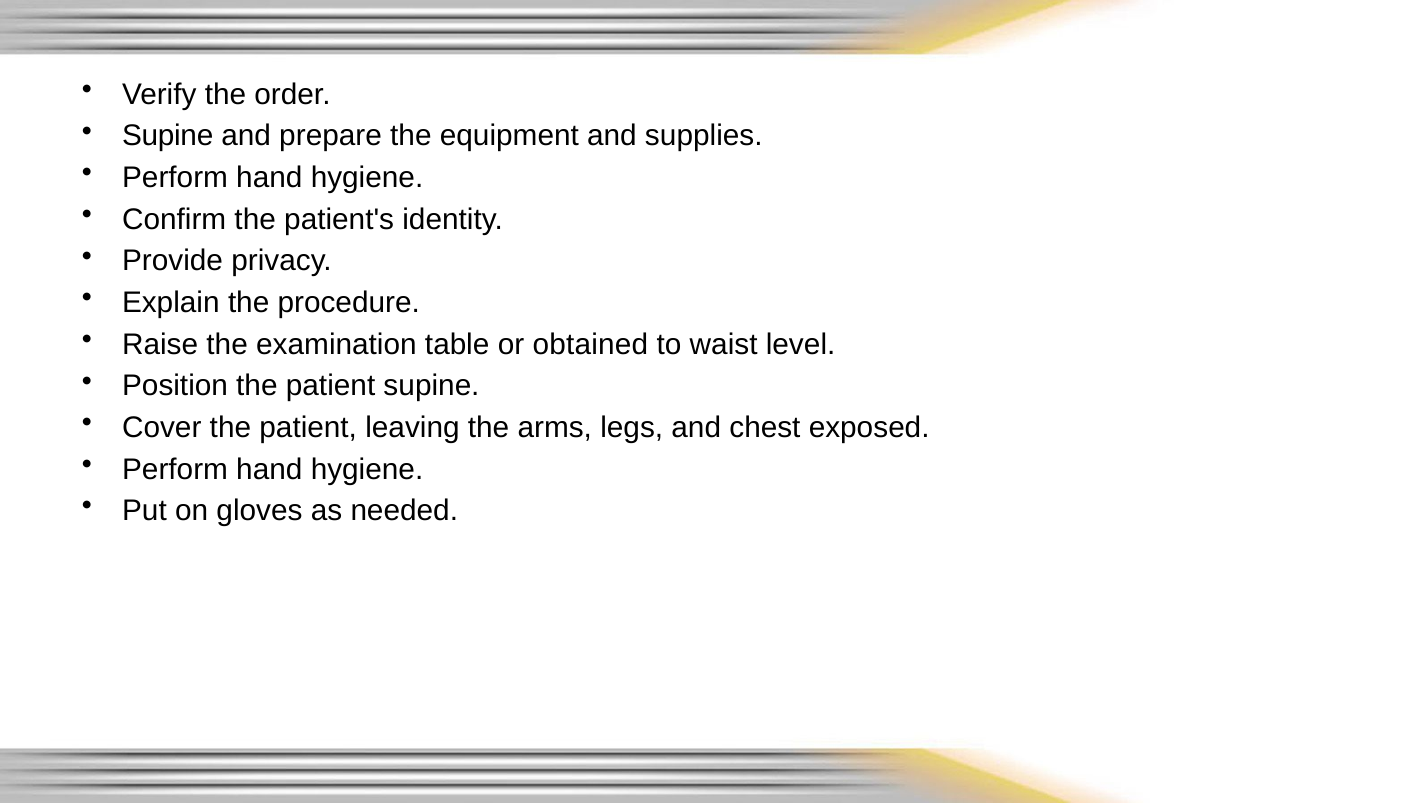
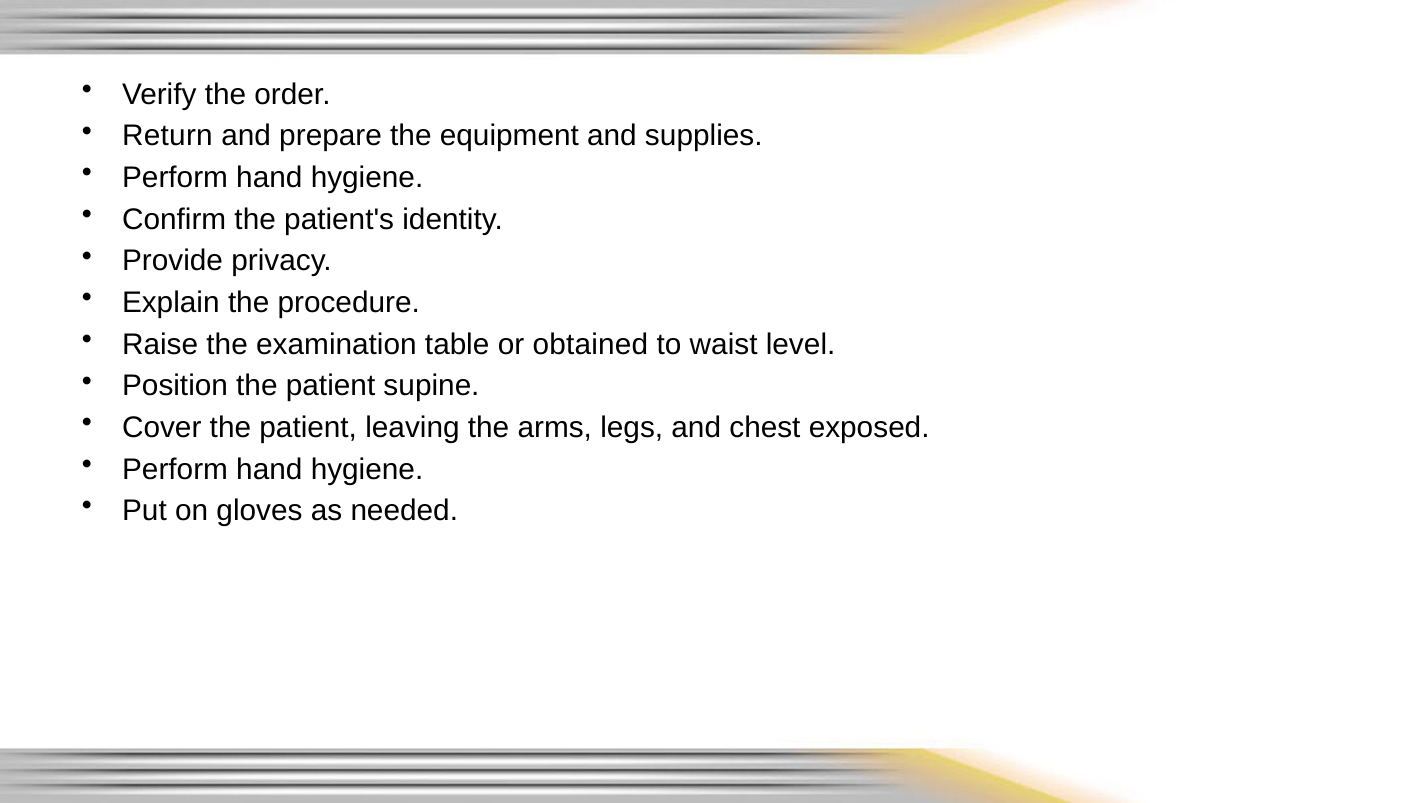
Supine: Supine -> Return (167, 136)
